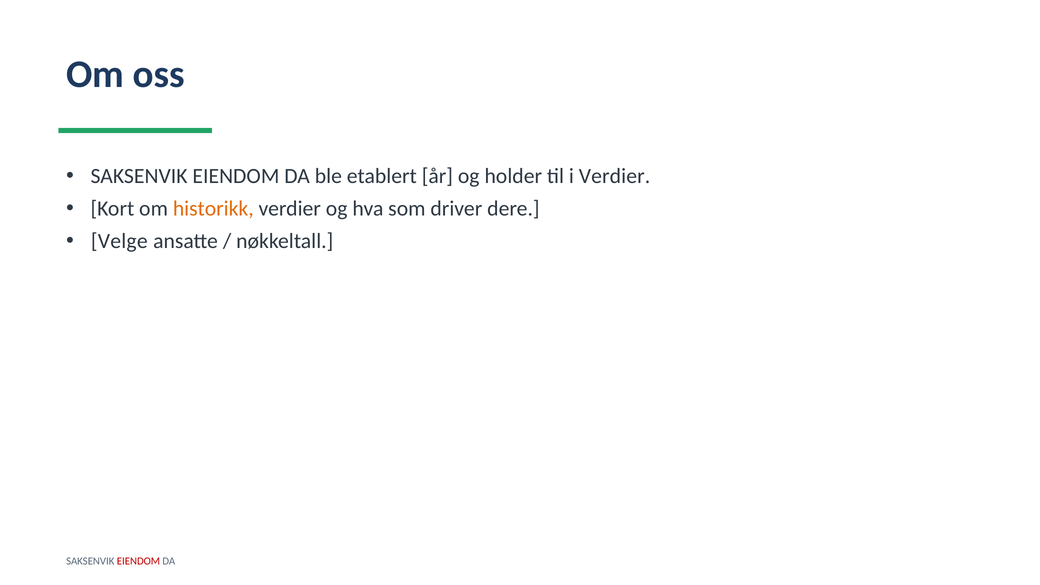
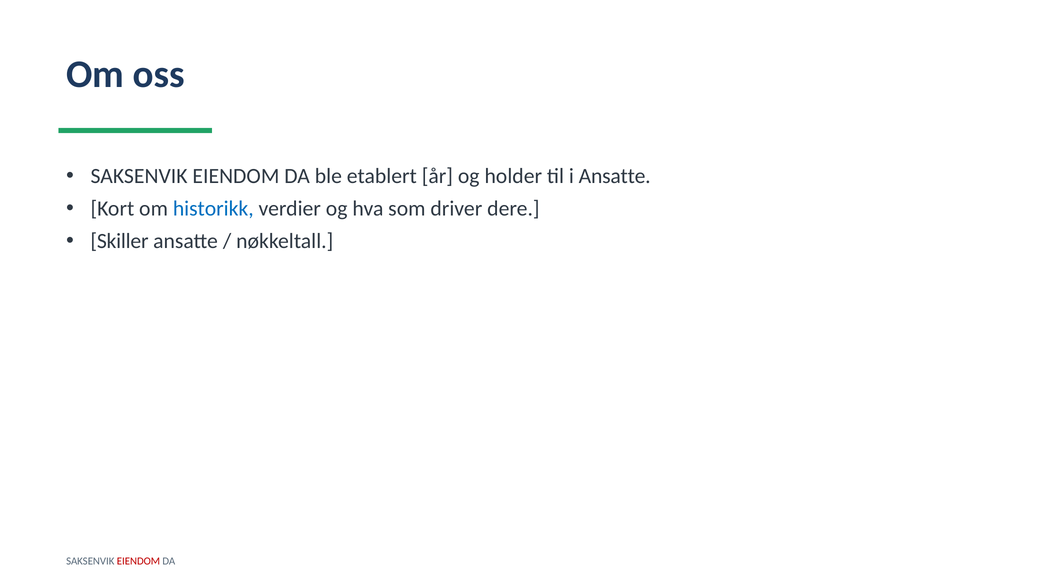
i Verdier: Verdier -> Ansatte (615, 176)
historikk colour: orange -> blue (213, 209)
Velge: Velge -> Skiller (120, 241)
